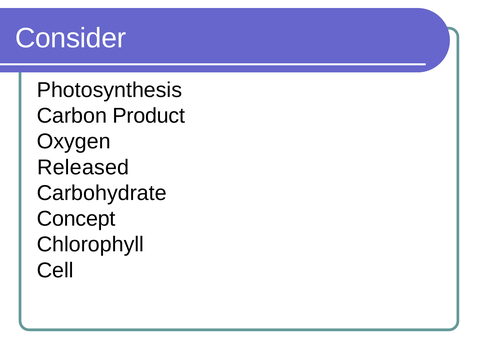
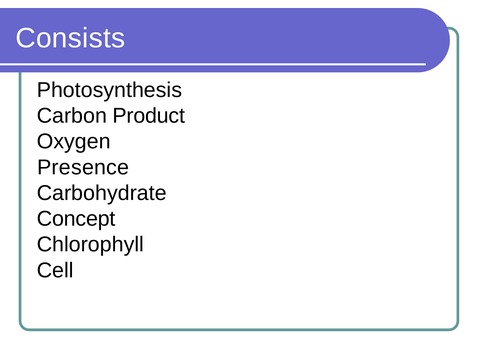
Consider: Consider -> Consists (70, 38)
Released: Released -> Presence (83, 167)
